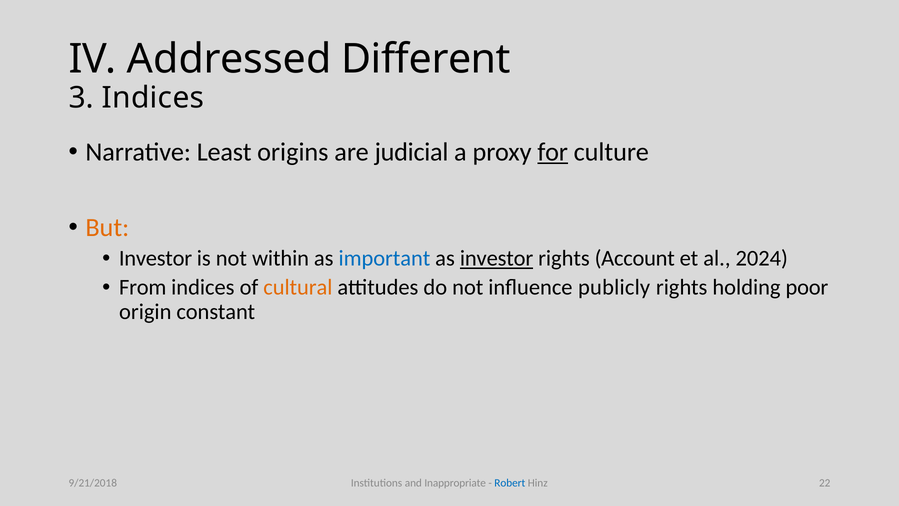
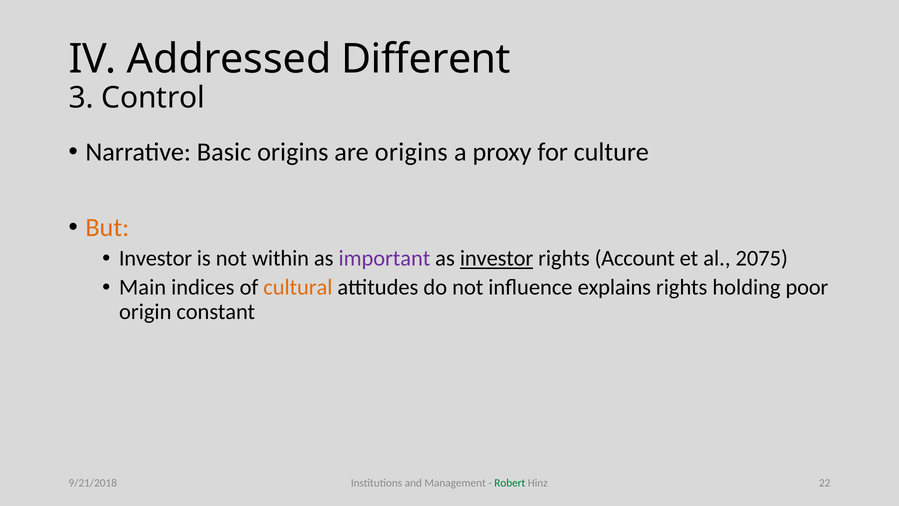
3 Indices: Indices -> Control (153, 98)
Least: Least -> Basic (224, 152)
are judicial: judicial -> origins (411, 152)
for underline: present -> none (553, 152)
important colour: blue -> purple (384, 258)
2024: 2024 -> 2075 (762, 258)
From: From -> Main (143, 287)
publicly: publicly -> explains (614, 287)
Inappropriate: Inappropriate -> Management (455, 483)
Robert colour: blue -> green (510, 483)
